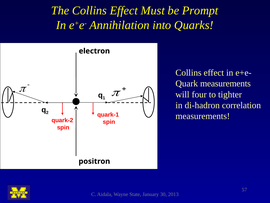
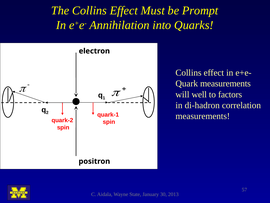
four: four -> well (199, 94)
tighter: tighter -> factors (230, 94)
